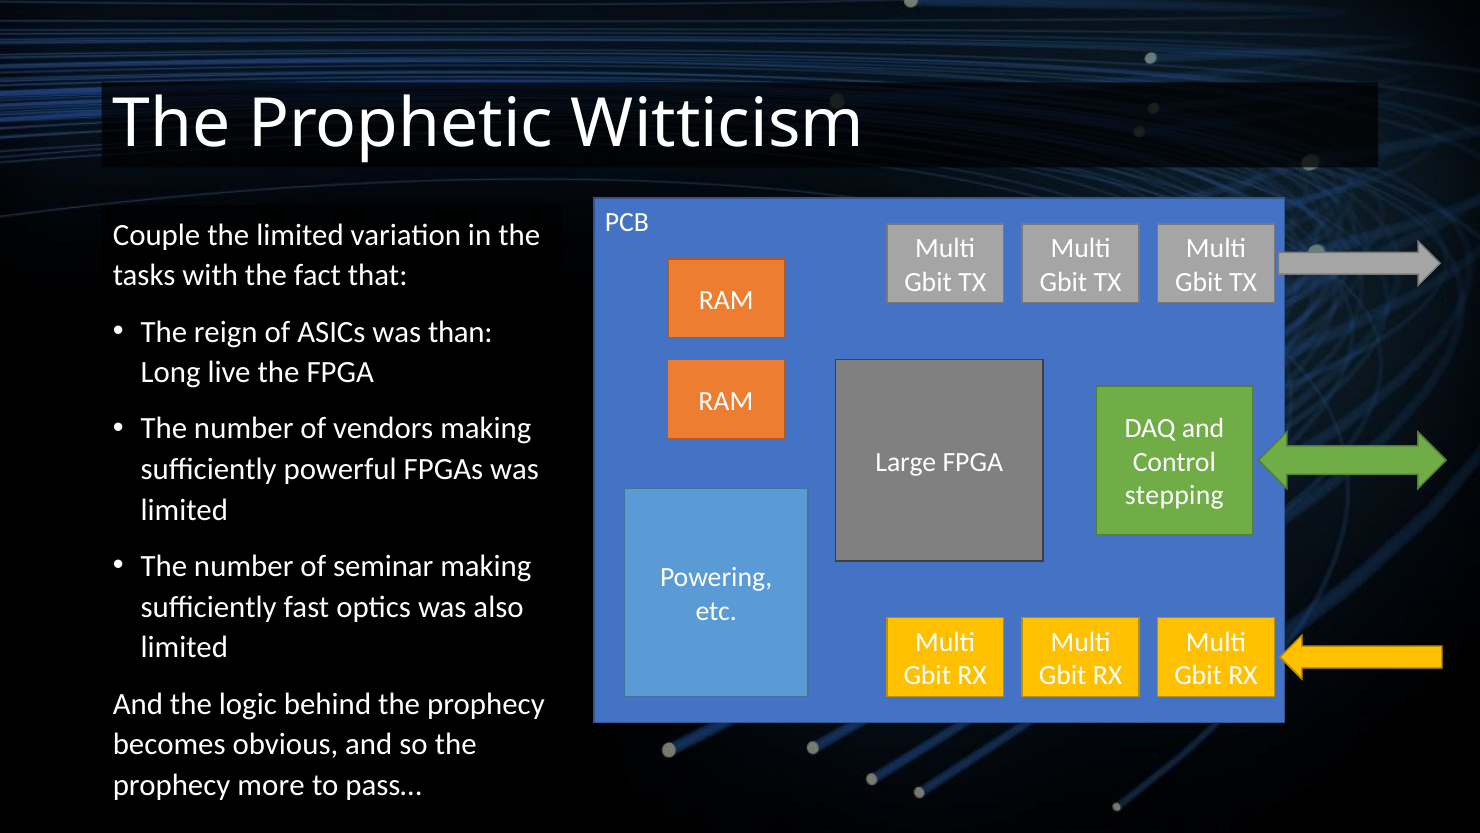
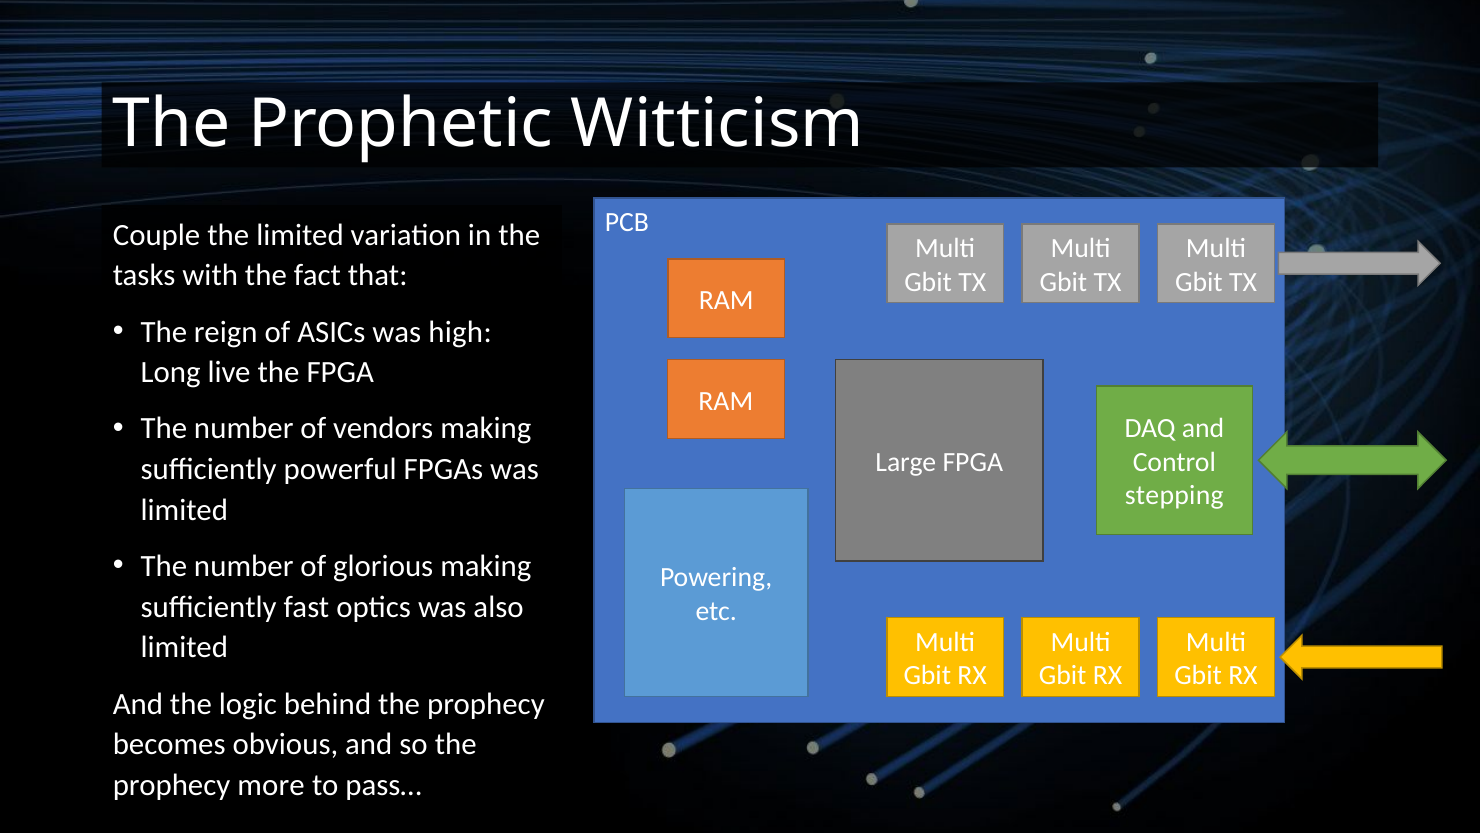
than: than -> high (460, 332)
seminar: seminar -> glorious (383, 566)
